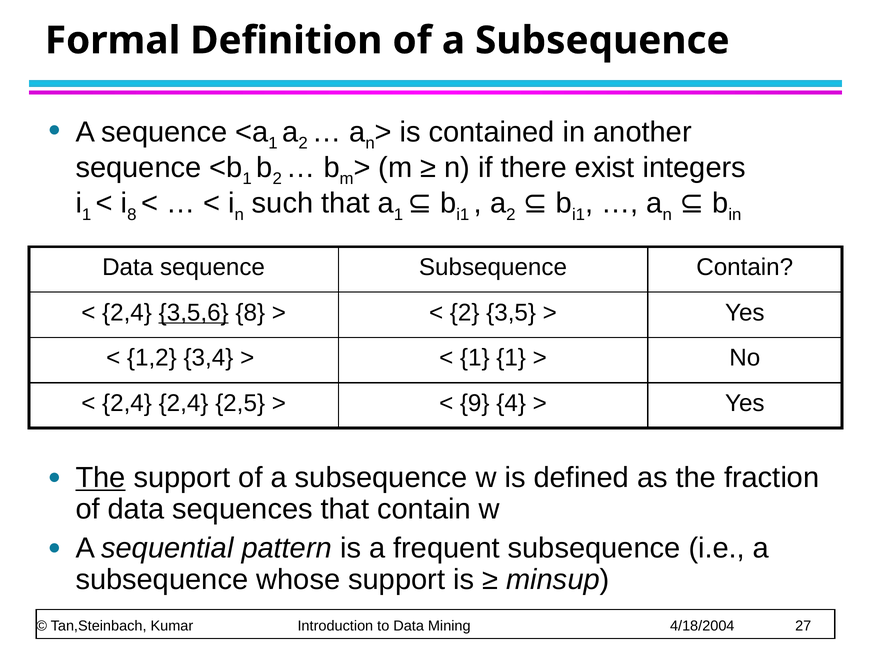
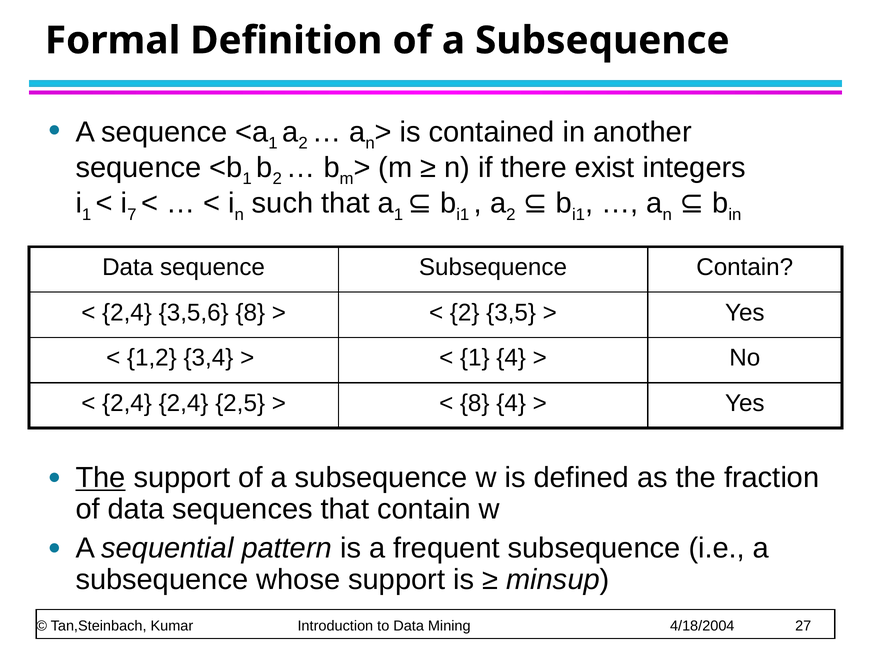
8: 8 -> 7 (132, 215)
3,5,6 underline: present -> none (194, 313)
1 1: 1 -> 4 (511, 358)
9: 9 -> 8 (475, 403)
